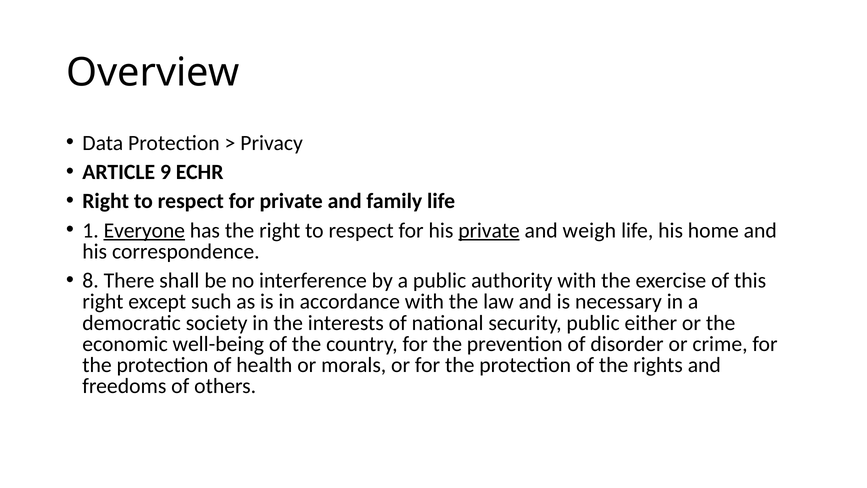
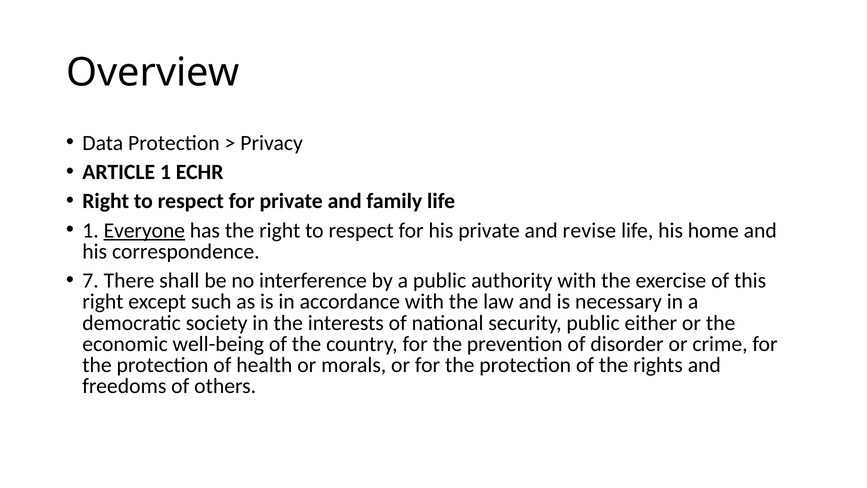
ARTICLE 9: 9 -> 1 (165, 172)
private underline: present -> none (489, 230)
weigh: weigh -> revise (589, 230)
8: 8 -> 7 (91, 281)
